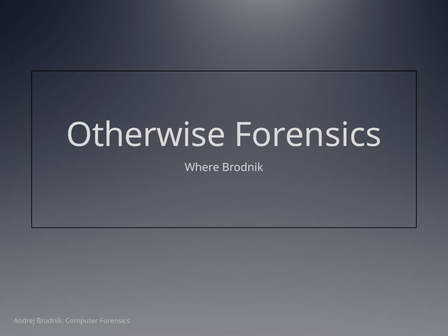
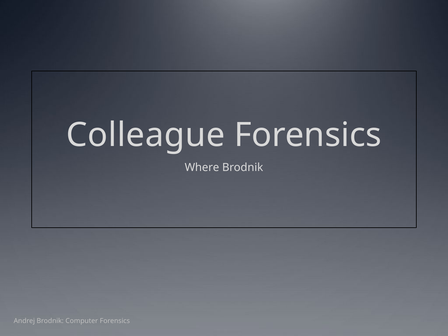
Otherwise: Otherwise -> Colleague (146, 135)
